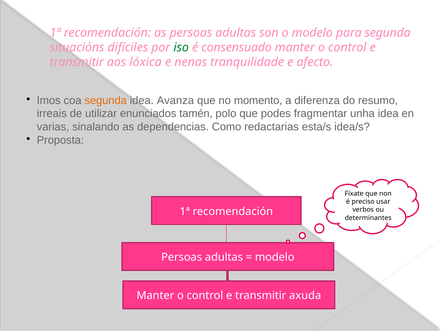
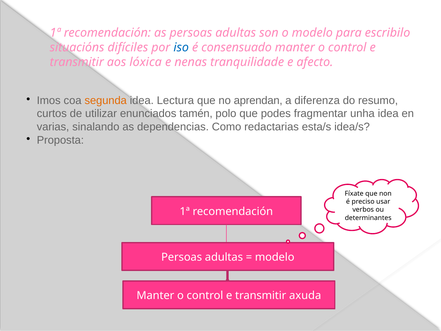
para segunda: segunda -> escribilo (388, 33)
iso colour: green -> blue (181, 47)
Avanza: Avanza -> Lectura (175, 100)
momento: momento -> aprendan (258, 100)
irreais: irreais -> curtos (52, 114)
